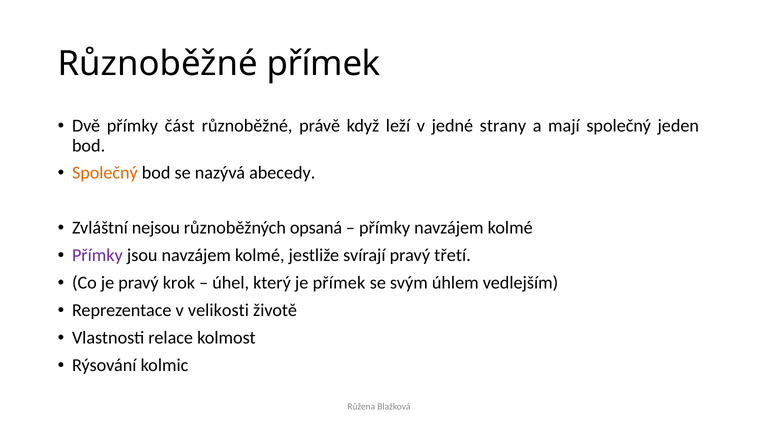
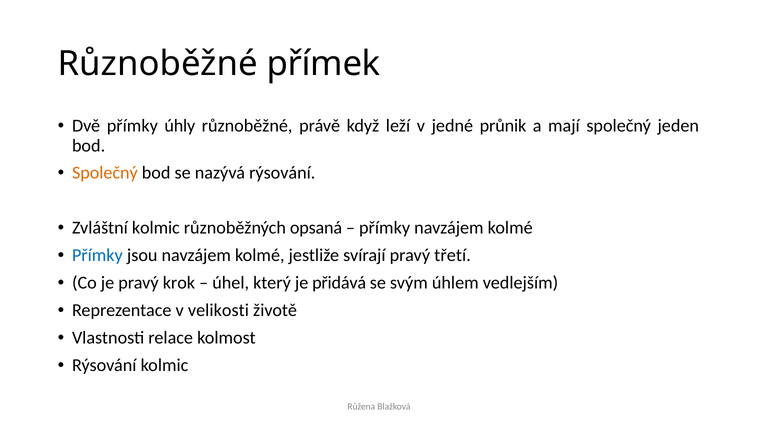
část: část -> úhly (180, 126)
strany: strany -> průnik (503, 126)
nazývá abecedy: abecedy -> rýsování (282, 173)
Zvláštní nejsou: nejsou -> kolmic (156, 228)
Přímky colour: purple -> blue (97, 256)
je přímek: přímek -> přidává (339, 283)
